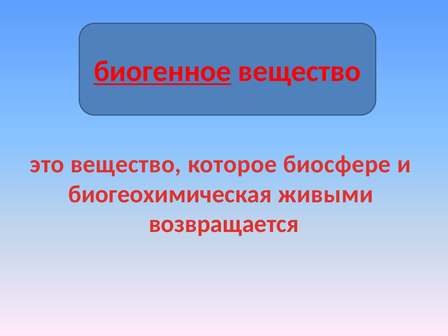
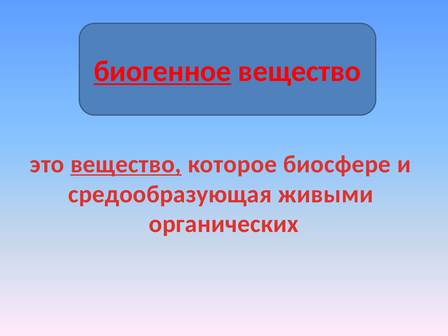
вещество underline: none -> present (126, 164)
биогеохимическая: биогеохимическая -> средообразующая (170, 194)
возвращается: возвращается -> органических (224, 224)
